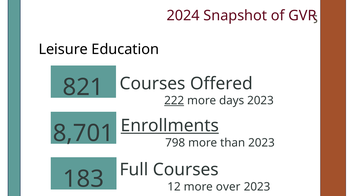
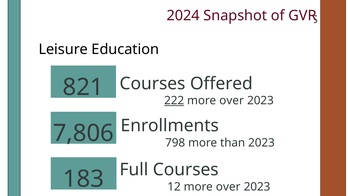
days: days -> over (232, 100)
Enrollments underline: present -> none (170, 126)
8,701: 8,701 -> 7,806 (83, 133)
